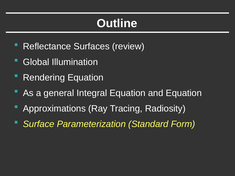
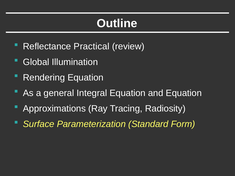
Surfaces: Surfaces -> Practical (92, 47)
